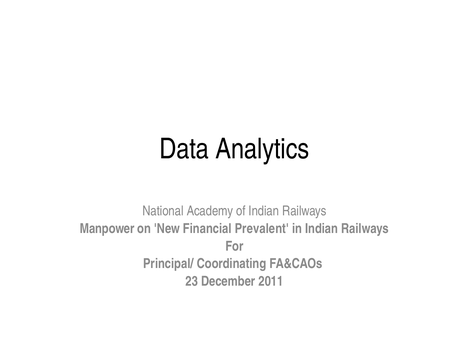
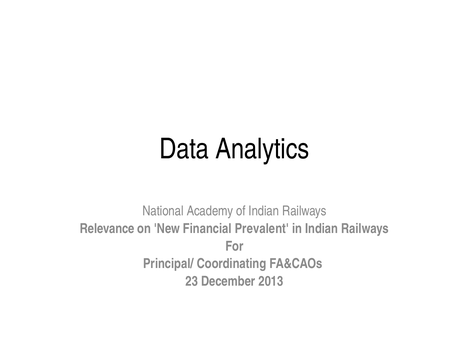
Manpower: Manpower -> Relevance (107, 228)
2011: 2011 -> 2013 (271, 281)
